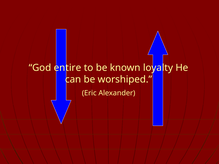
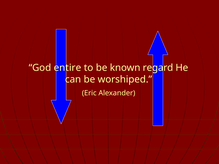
loyalty: loyalty -> regard (158, 68)
